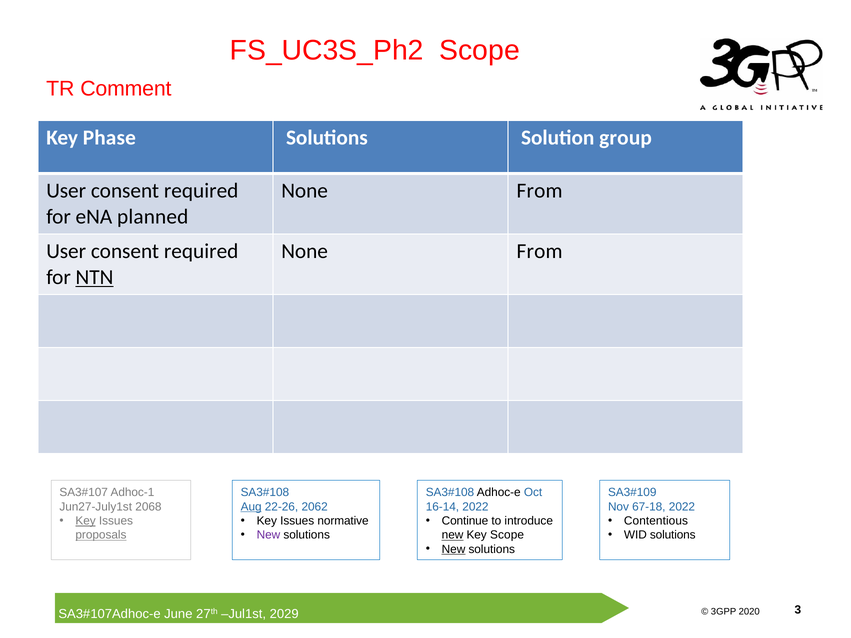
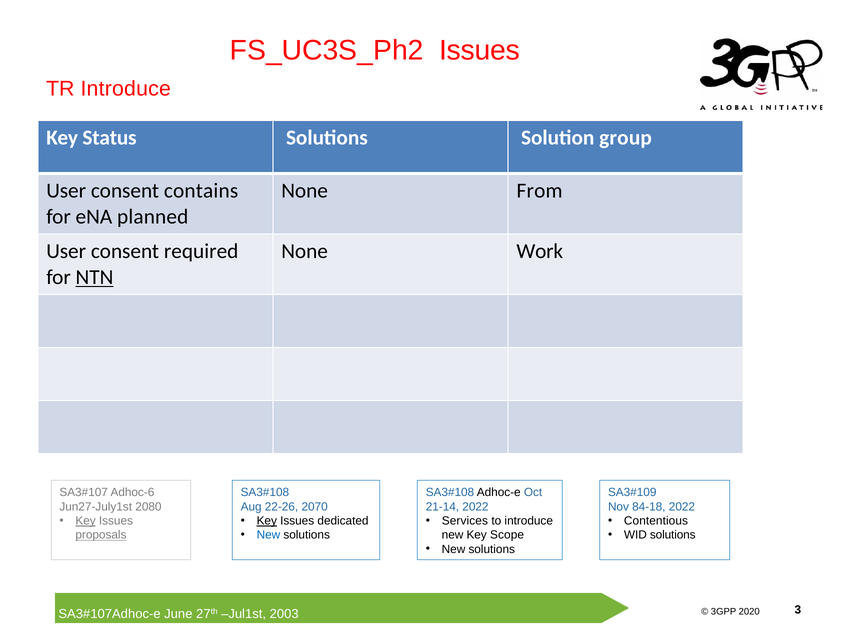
FS_UC3S_Ph2 Scope: Scope -> Issues (480, 51)
TR Comment: Comment -> Introduce (126, 89)
Phase: Phase -> Status (110, 138)
required: required -> contains (201, 191)
From: From -> Work (540, 251)
Adhoc-1: Adhoc-1 -> Adhoc-6 (132, 493)
2068: 2068 -> 2080 (148, 507)
Aug underline: present -> none (251, 507)
2062: 2062 -> 2070 (315, 507)
16-14: 16-14 -> 21-14 (442, 507)
67-18: 67-18 -> 84-18 (649, 507)
Key underline: none -> present (267, 521)
normative: normative -> dedicated (343, 521)
Continue: Continue -> Services (465, 521)
New colour: purple -> blue (268, 535)
new underline: present -> none (453, 535)
New underline: present -> none (454, 549)
2029: 2029 -> 2003 (284, 614)
